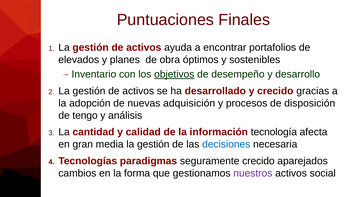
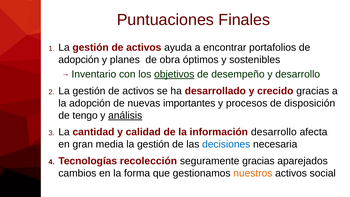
elevados: elevados -> adopción (79, 60)
adquisición: adquisición -> importantes (189, 103)
análisis underline: none -> present (125, 115)
información tecnología: tecnología -> desarrollo (274, 132)
paradigmas: paradigmas -> recolección (148, 161)
seguramente crecido: crecido -> gracias (258, 161)
nuestros colour: purple -> orange (253, 173)
